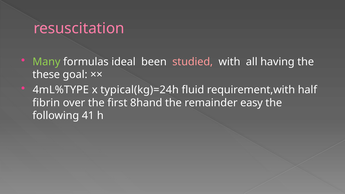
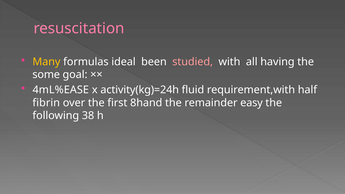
Many colour: light green -> yellow (46, 62)
these: these -> some (46, 75)
4mL%TYPE: 4mL%TYPE -> 4mL%EASE (61, 90)
typical(kg)=24h: typical(kg)=24h -> activity(kg)=24h (140, 90)
41: 41 -> 38 (88, 116)
